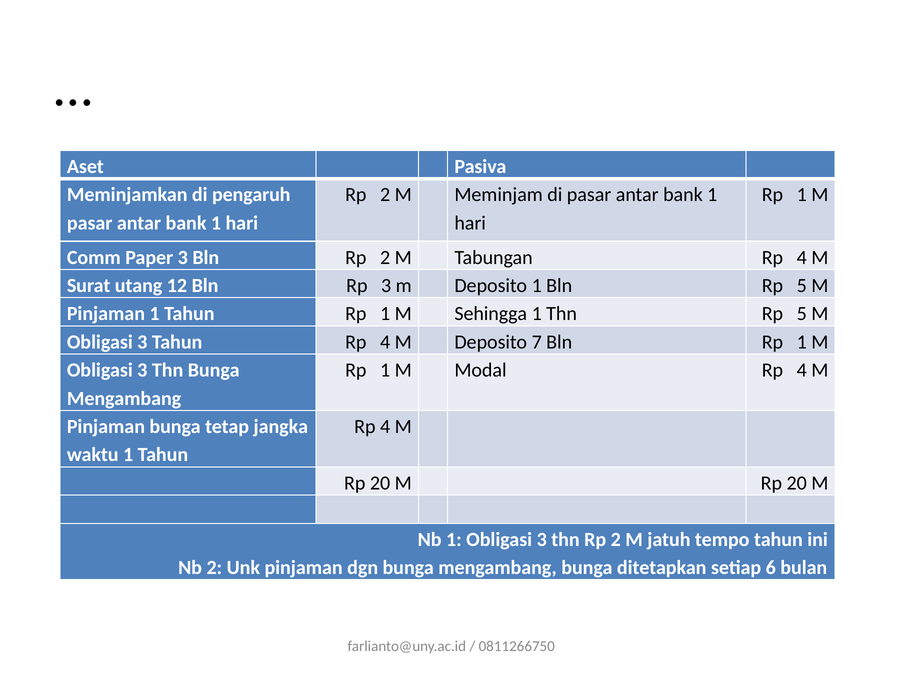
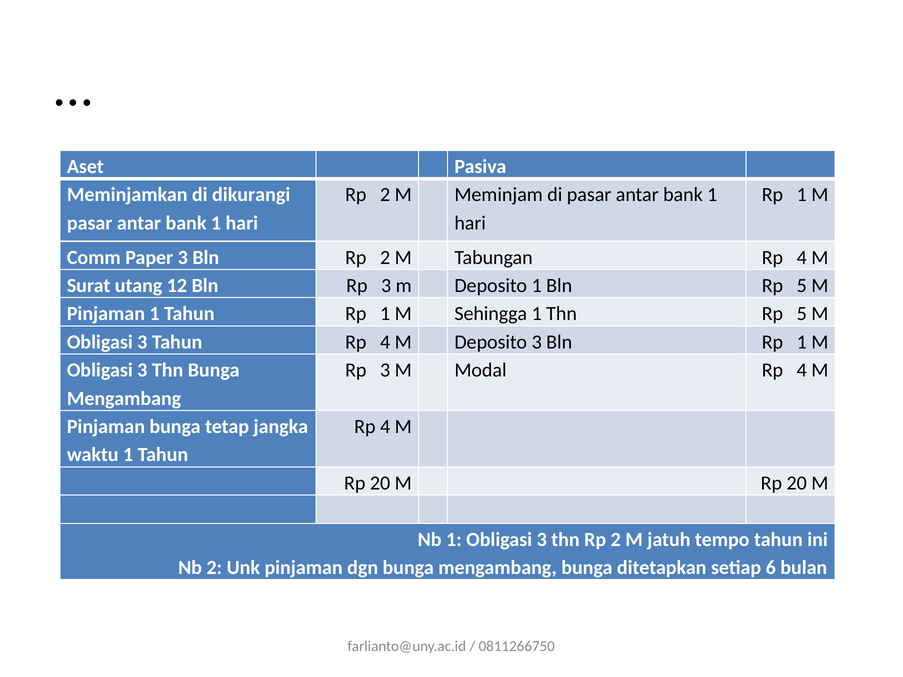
pengaruh: pengaruh -> dikurangi (251, 195)
Deposito 7: 7 -> 3 (537, 342)
1: 1 -> 3 (385, 370)
